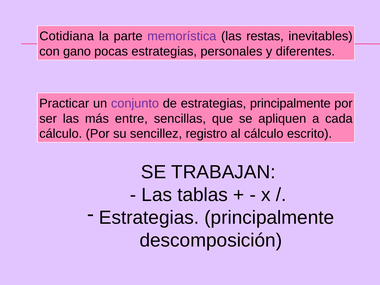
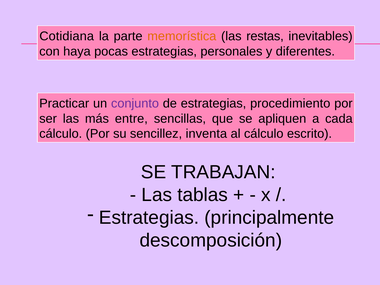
memorística colour: purple -> orange (182, 36)
gano: gano -> haya (77, 51)
de estrategias principalmente: principalmente -> procedimiento (290, 103)
registro: registro -> inventa (206, 134)
